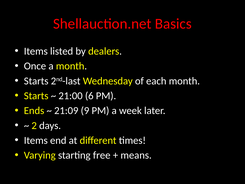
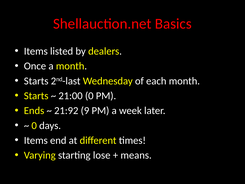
21:00 6: 6 -> 0 (89, 96)
21:09: 21:09 -> 21:92 (66, 111)
2: 2 -> 0 (34, 125)
free: free -> lose (102, 155)
